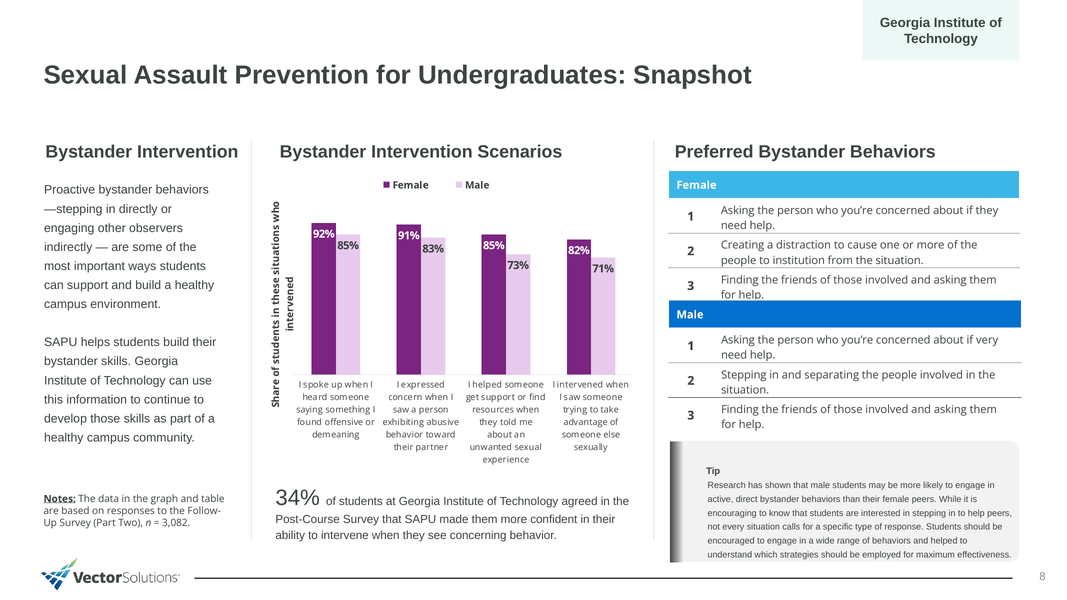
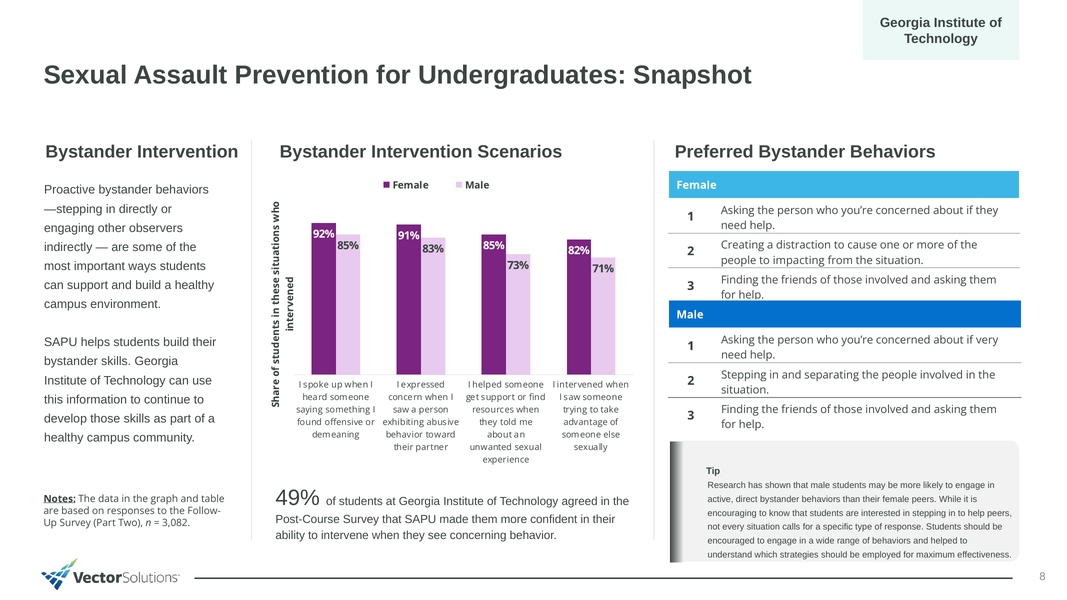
institution: institution -> impacting (799, 260)
34%: 34% -> 49% (298, 498)
